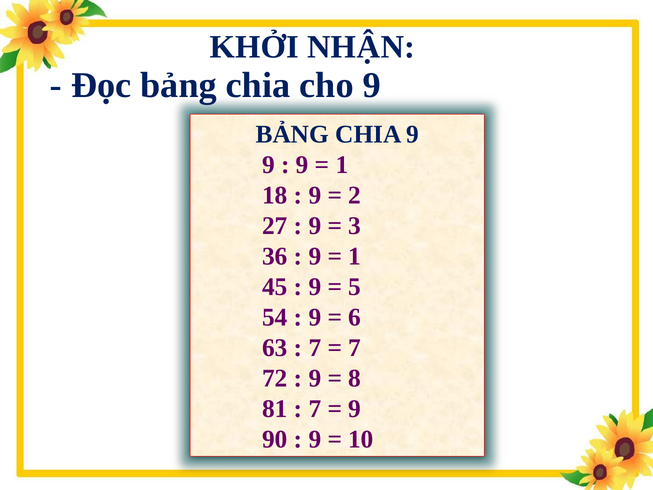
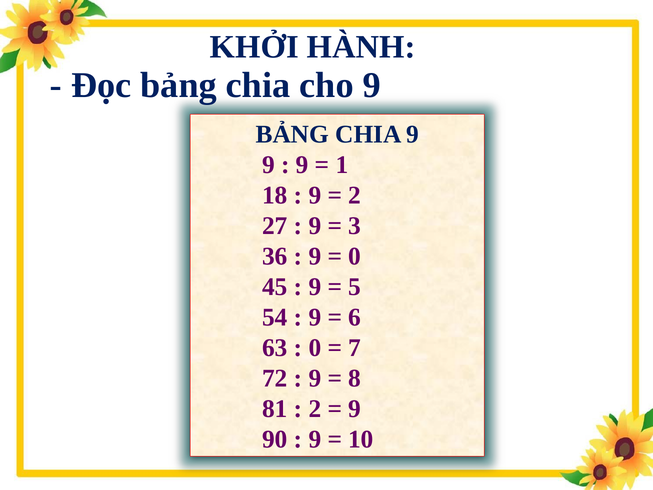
NHẬN: NHẬN -> HÀNH (361, 47)
1: 1 -> 0 (355, 256)
7: 7 -> 0 (315, 348)
7: 7 -> 2 (315, 409)
